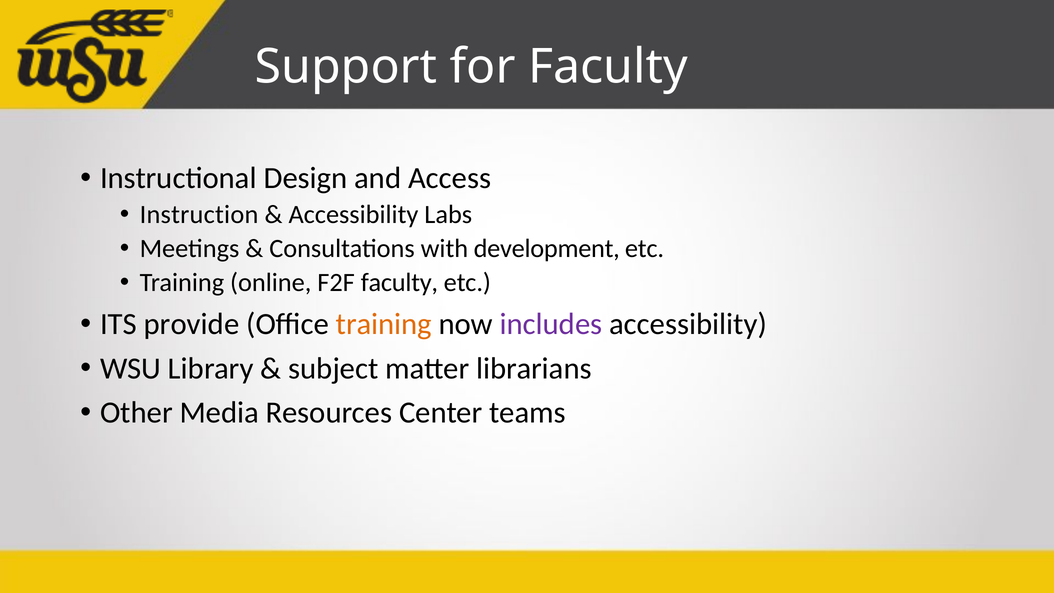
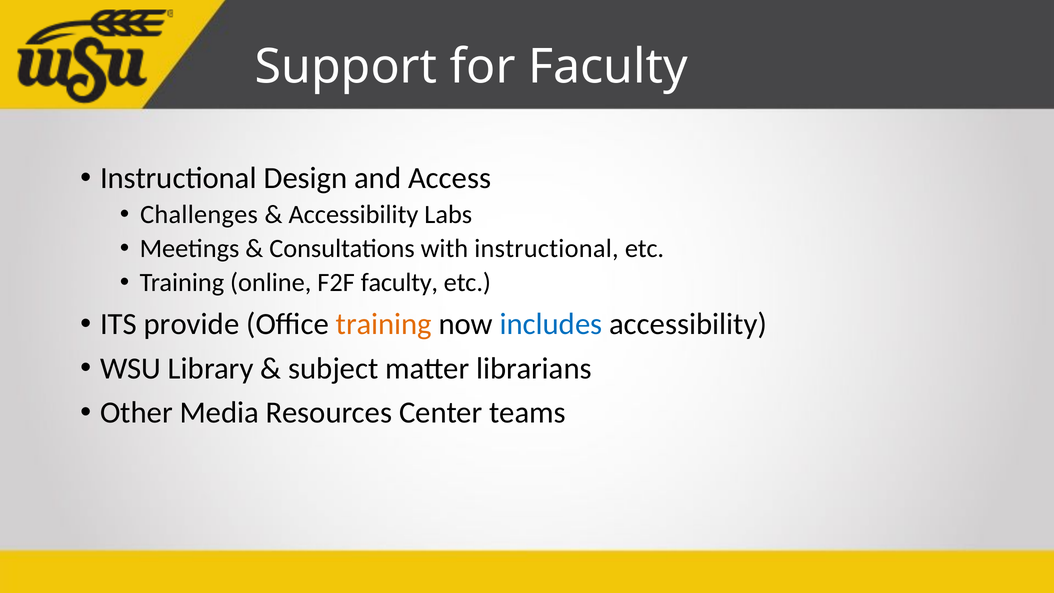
Instruction: Instruction -> Challenges (199, 215)
with development: development -> instructional (546, 248)
includes colour: purple -> blue (551, 324)
